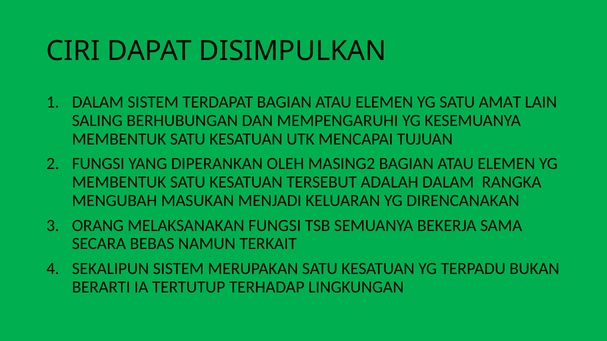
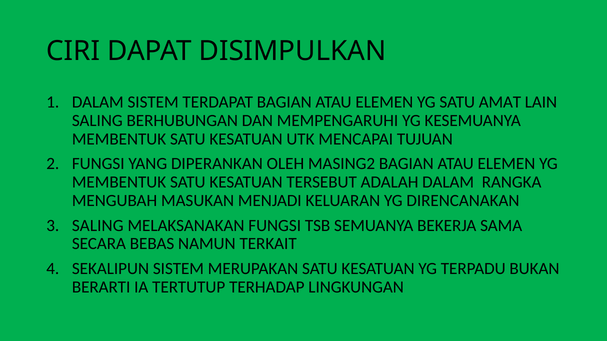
ORANG: ORANG -> SALING (98, 226)
